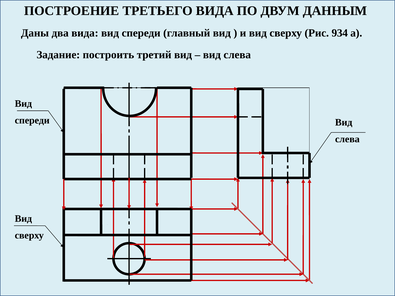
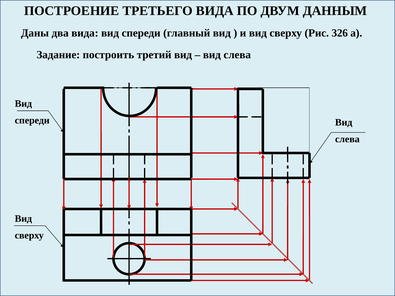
934: 934 -> 326 (340, 33)
